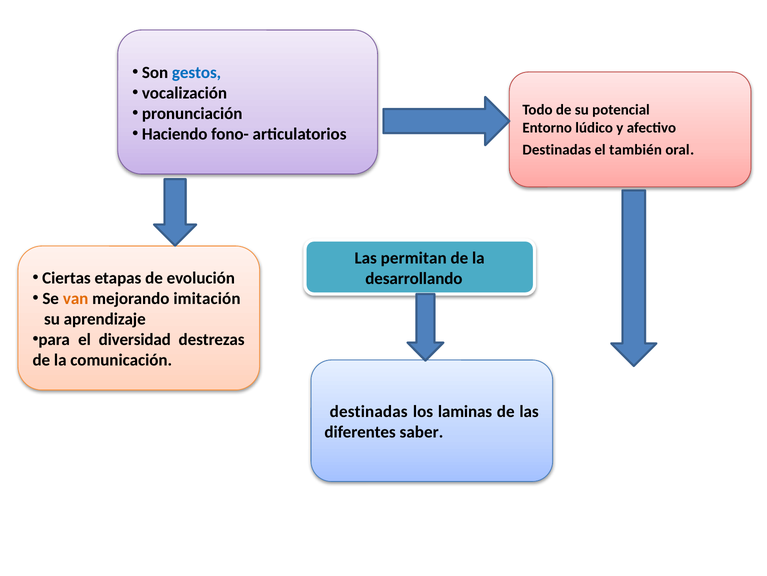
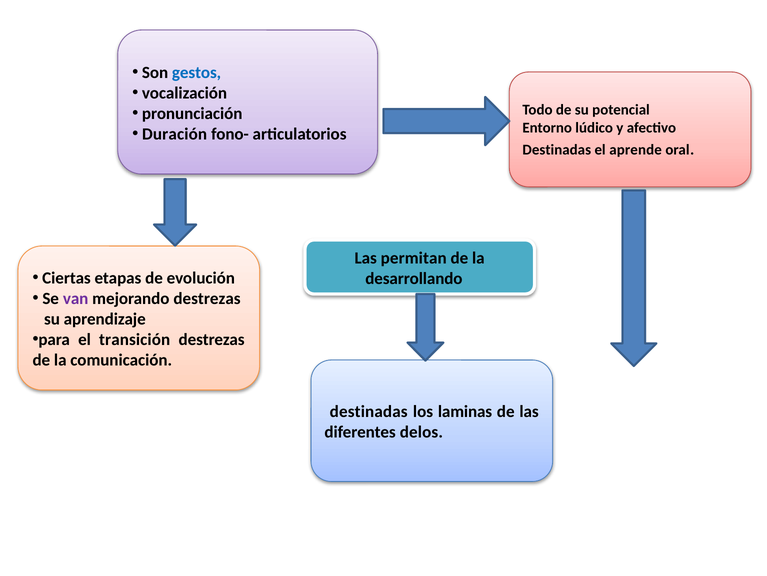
Haciendo: Haciendo -> Duración (175, 134)
también: también -> aprende (636, 150)
van colour: orange -> purple (76, 298)
mejorando imitación: imitación -> destrezas (207, 298)
diversidad: diversidad -> transición (135, 339)
saber: saber -> delos (421, 432)
